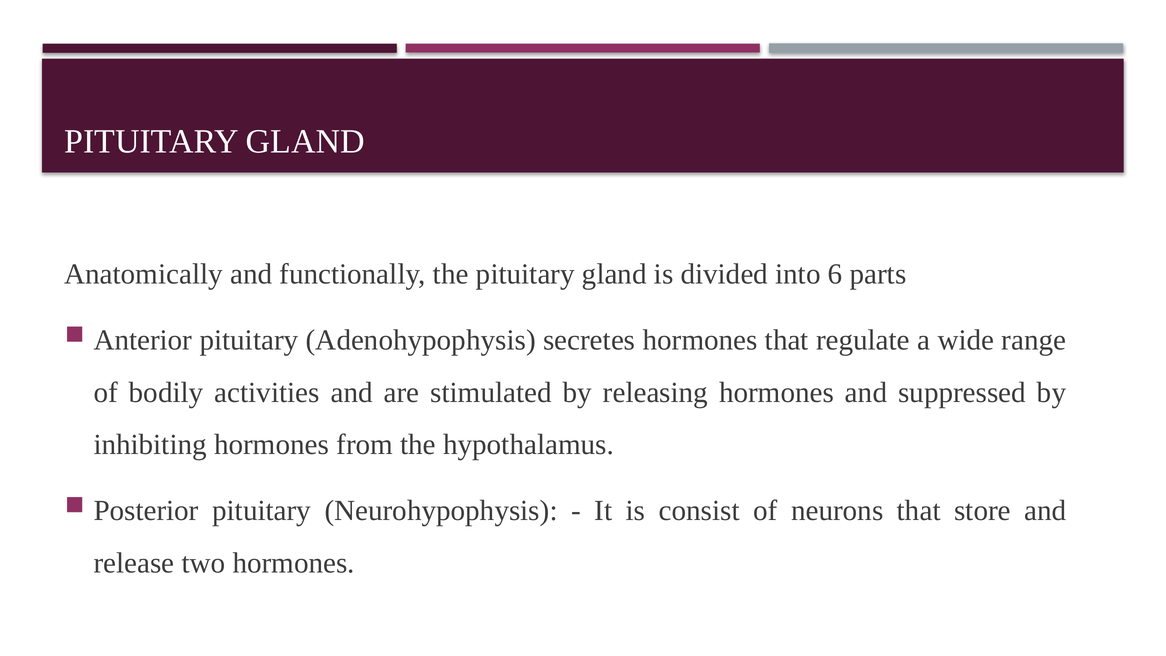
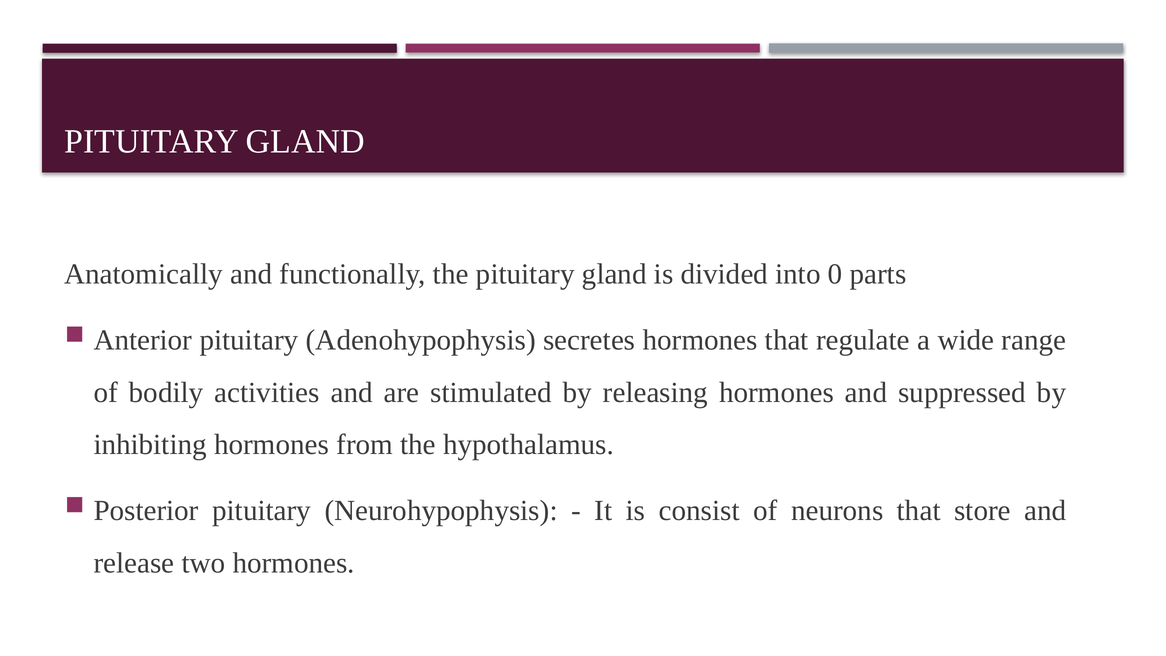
6: 6 -> 0 (835, 274)
